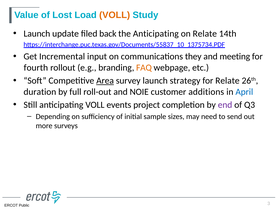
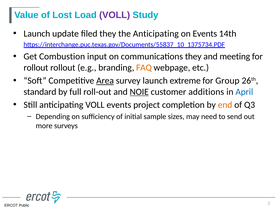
VOLL colour: orange -> purple (115, 15)
filed back: back -> they (108, 34)
on Relate: Relate -> Events (205, 34)
Incremental: Incremental -> Combustion (62, 56)
fourth: fourth -> rollout (36, 67)
strategy: strategy -> extreme (185, 80)
for Relate: Relate -> Group (227, 80)
duration: duration -> standard (40, 92)
NOIE underline: none -> present (139, 92)
end colour: purple -> orange (225, 105)
